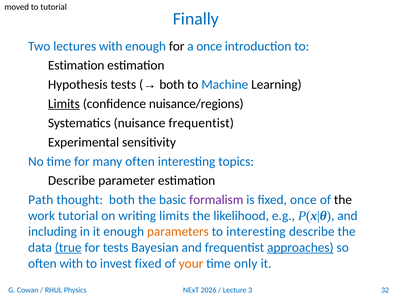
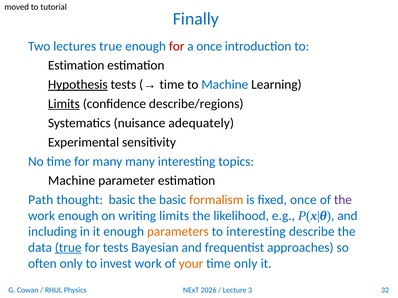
lectures with: with -> true (111, 46)
for colour: black -> red (177, 46)
Hypothesis underline: none -> present (78, 85)
both: both -> time (172, 85)
nuisance/regions: nuisance/regions -> describe/regions (196, 104)
nuisance frequentist: frequentist -> adequately (201, 123)
many often: often -> many (140, 162)
Describe: Describe -> Machine (72, 181)
thought both: both -> basic (122, 200)
formalism colour: purple -> orange (216, 200)
the colour: black -> purple (343, 200)
work tutorial: tutorial -> enough (78, 216)
approaches underline: present -> none (300, 248)
often with: with -> only (71, 264)
invest fixed: fixed -> work (148, 264)
